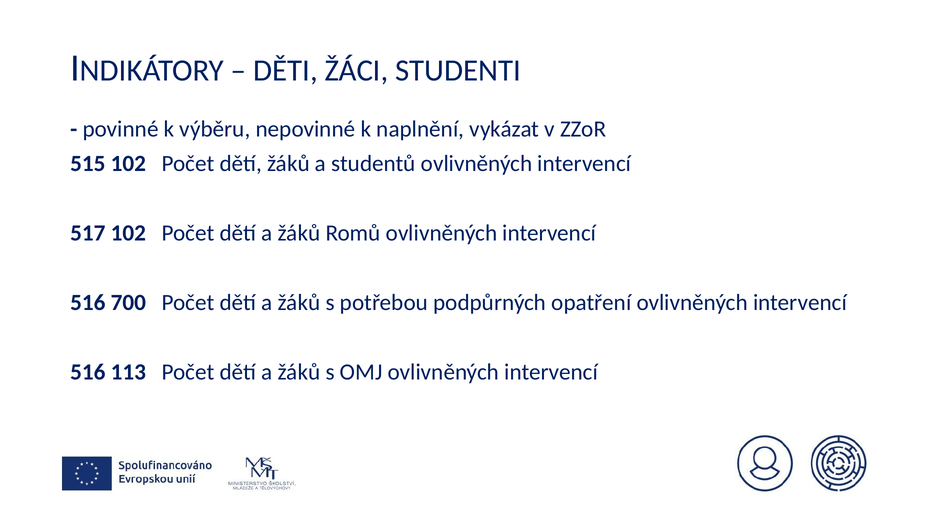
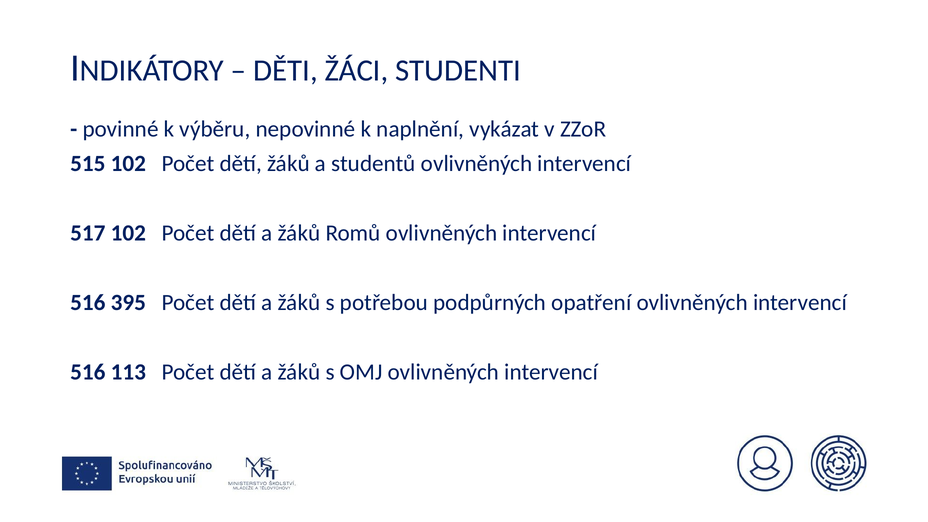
700: 700 -> 395 (128, 302)
